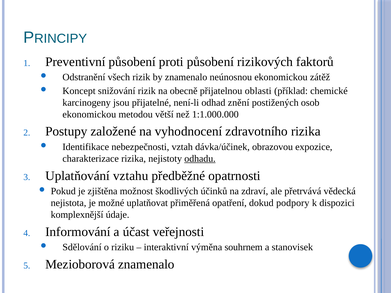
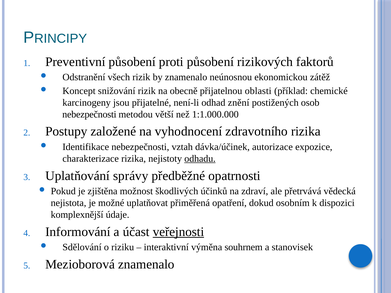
ekonomickou: ekonomickou -> nebezpečnosti (89, 114)
obrazovou: obrazovou -> autorizace (272, 147)
vztahu: vztahu -> správy (131, 176)
podpory: podpory -> osobním (293, 203)
veřejnosti underline: none -> present (178, 232)
